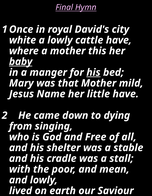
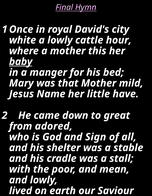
cattle have: have -> hour (119, 40)
his underline: present -> none (93, 72)
dying: dying -> great (117, 115)
singing: singing -> adored (54, 126)
Free: Free -> Sign (96, 137)
